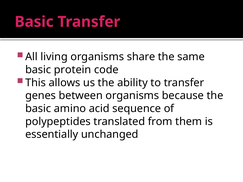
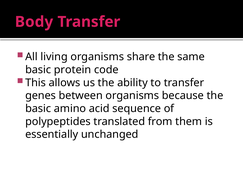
Basic: Basic -> Body (34, 22)
